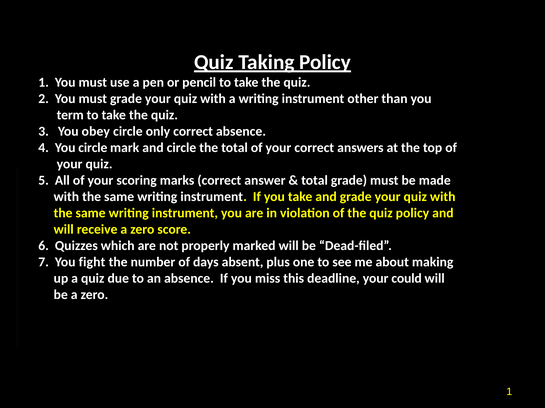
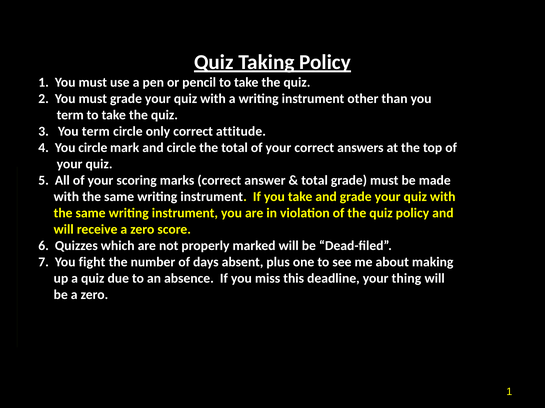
3 You obey: obey -> term (96, 132)
correct absence: absence -> attitude (241, 132)
could: could -> thing (406, 279)
